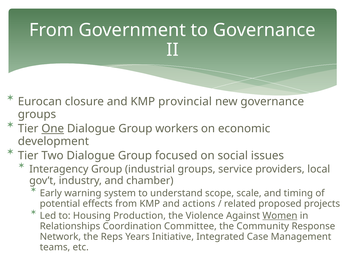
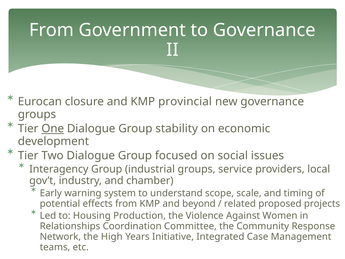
workers: workers -> stability (177, 129)
actions: actions -> beyond (199, 203)
Women underline: present -> none (280, 215)
Reps: Reps -> High (112, 236)
